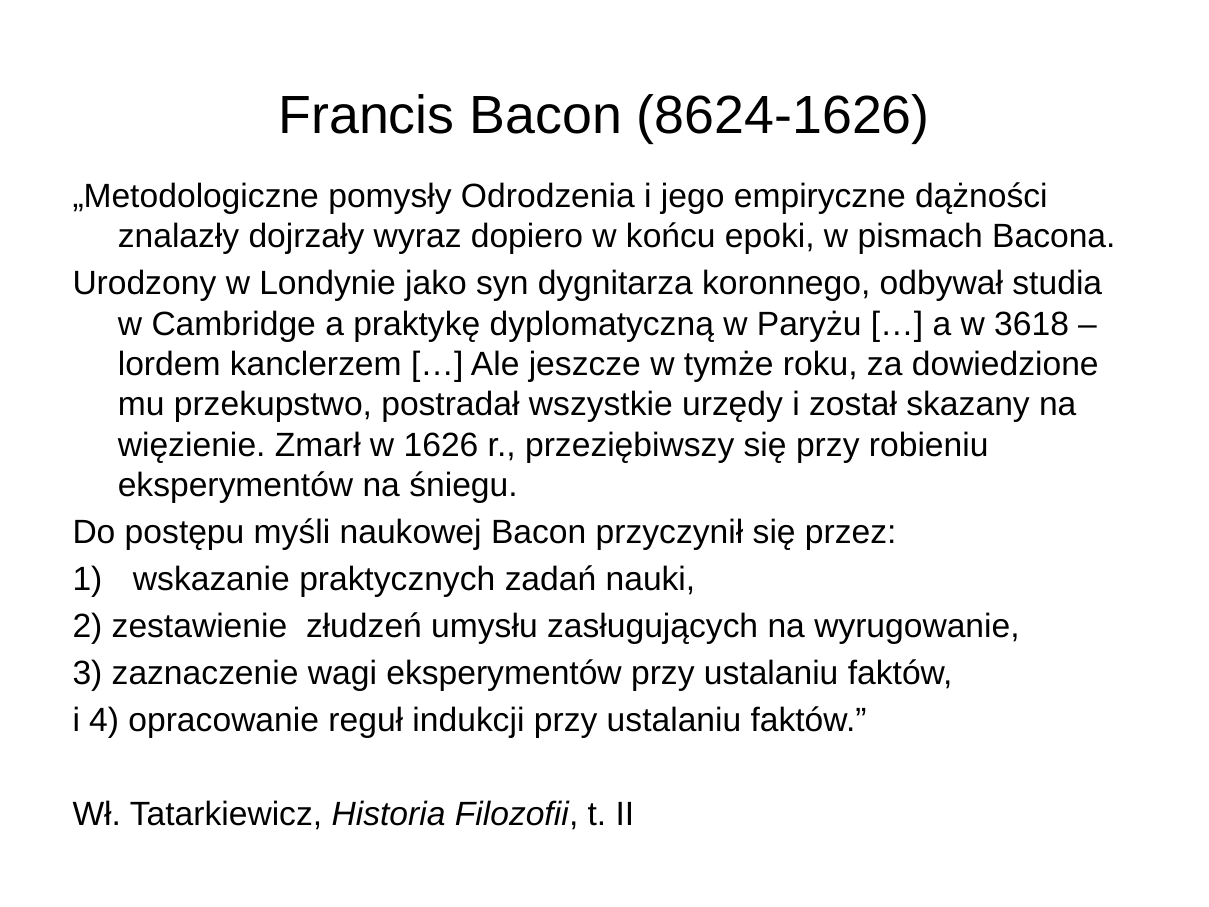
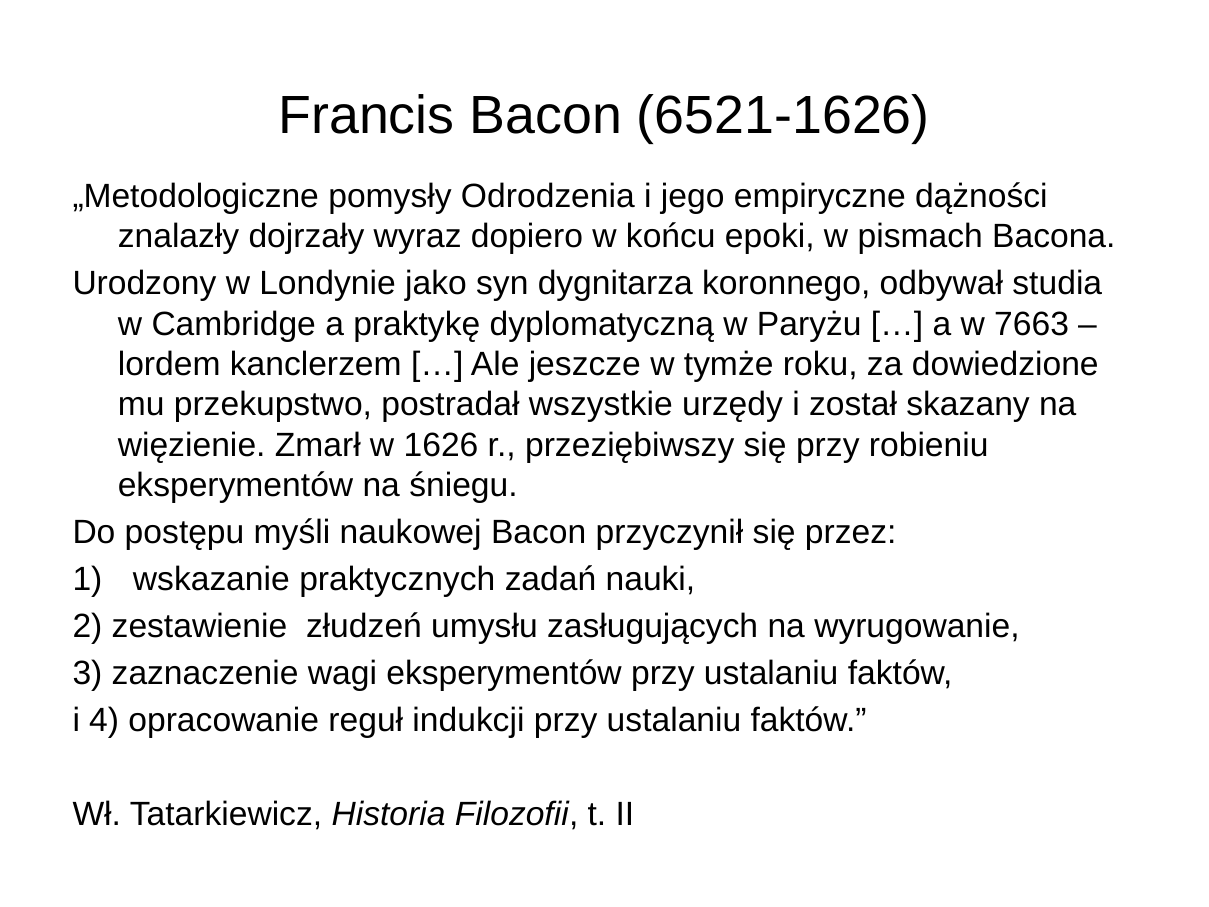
8624-1626: 8624-1626 -> 6521-1626 (783, 116)
3618: 3618 -> 7663 (1032, 324)
